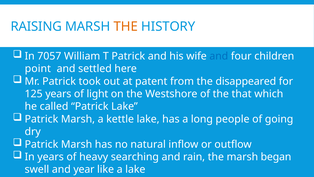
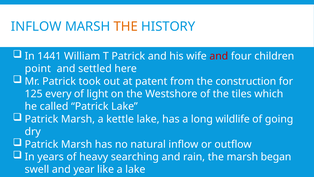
RAISING: RAISING -> INFLOW (36, 26)
7057: 7057 -> 1441 (49, 56)
and colour: blue -> red (219, 56)
disappeared: disappeared -> construction (246, 81)
125 years: years -> every (58, 94)
that: that -> tiles (242, 94)
people: people -> wildlife (233, 119)
